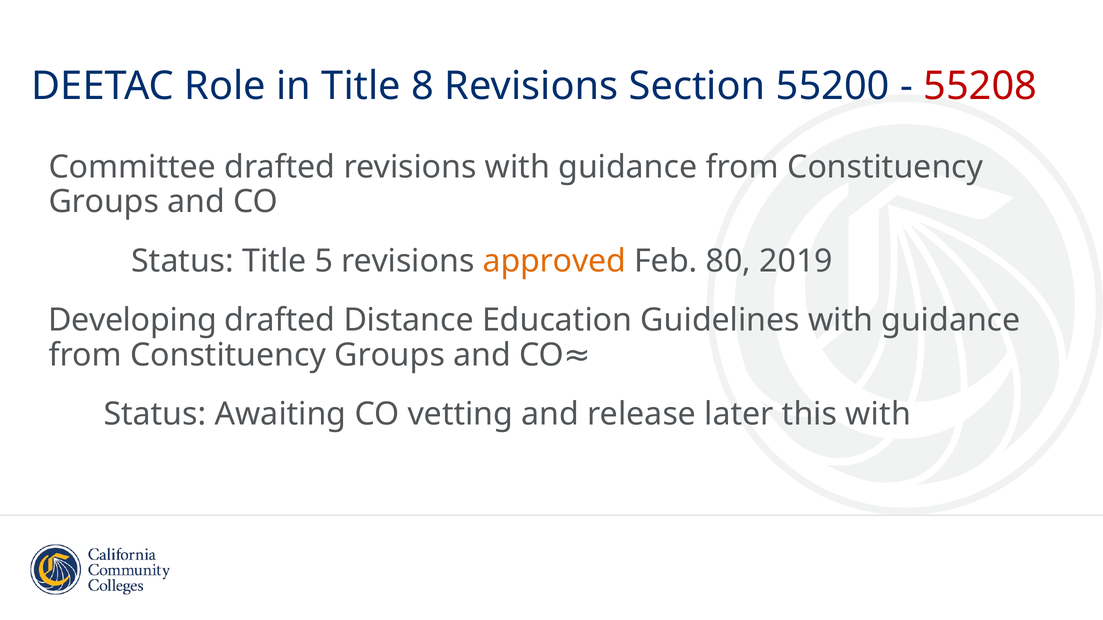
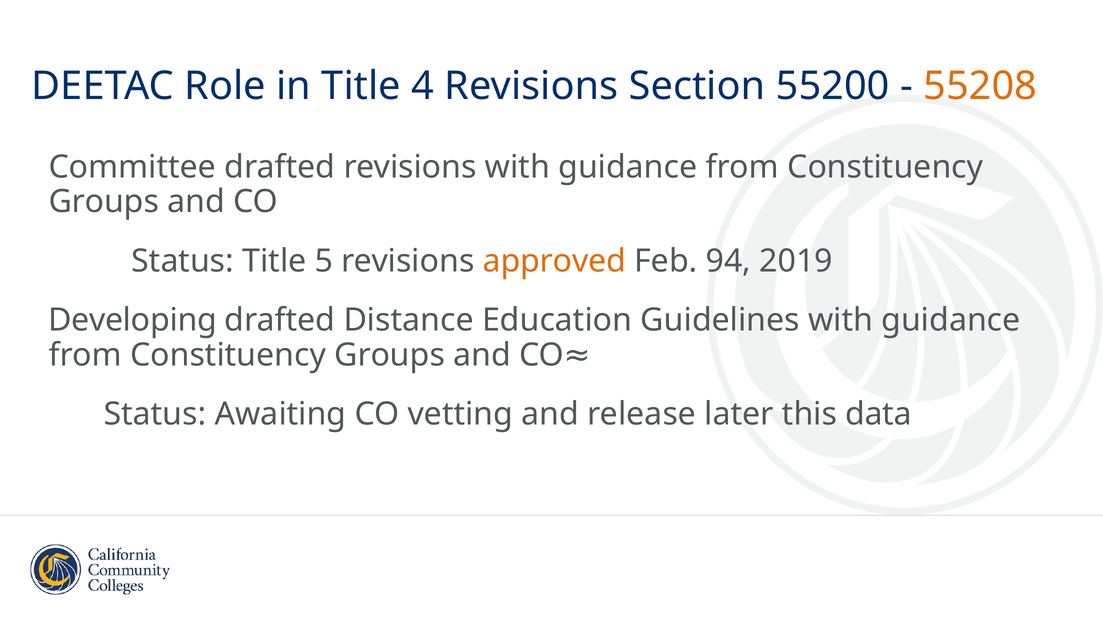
8: 8 -> 4 (423, 86)
55208 colour: red -> orange (980, 86)
80: 80 -> 94 (728, 261)
this with: with -> data (878, 414)
